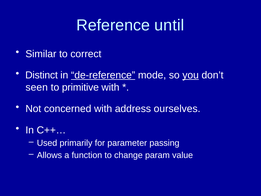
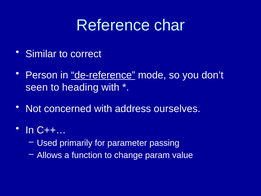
until: until -> char (169, 25)
Distinct: Distinct -> Person (41, 75)
you underline: present -> none (191, 75)
primitive: primitive -> heading (80, 87)
